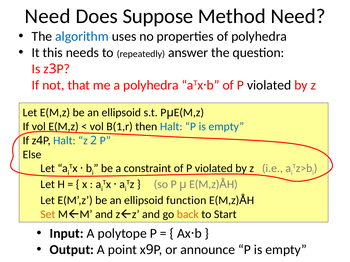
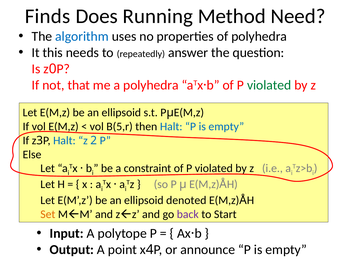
Need: Need -> Finds (48, 16)
Suppose: Suppose -> Running (158, 16)
3: 3 -> 0 (53, 69)
violated colour: black -> green (269, 85)
B(1,r: B(1,r -> B(5,r (120, 127)
4: 4 -> 3 (40, 141)
function: function -> denoted (186, 201)
back colour: orange -> purple (188, 215)
9: 9 -> 4 (150, 250)
